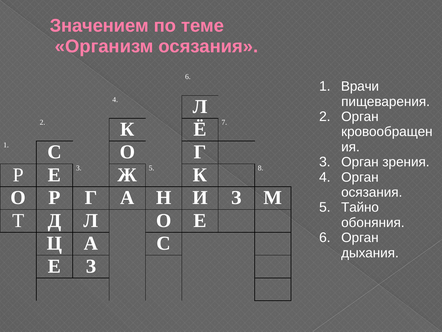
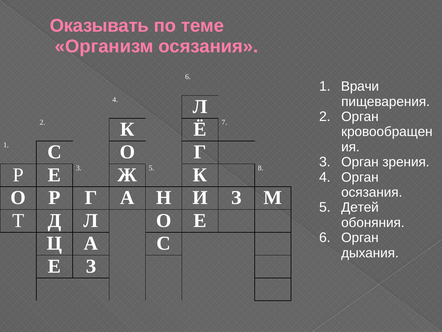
Значением: Значением -> Оказывать (99, 26)
Тайно: Тайно -> Детей (360, 207)
